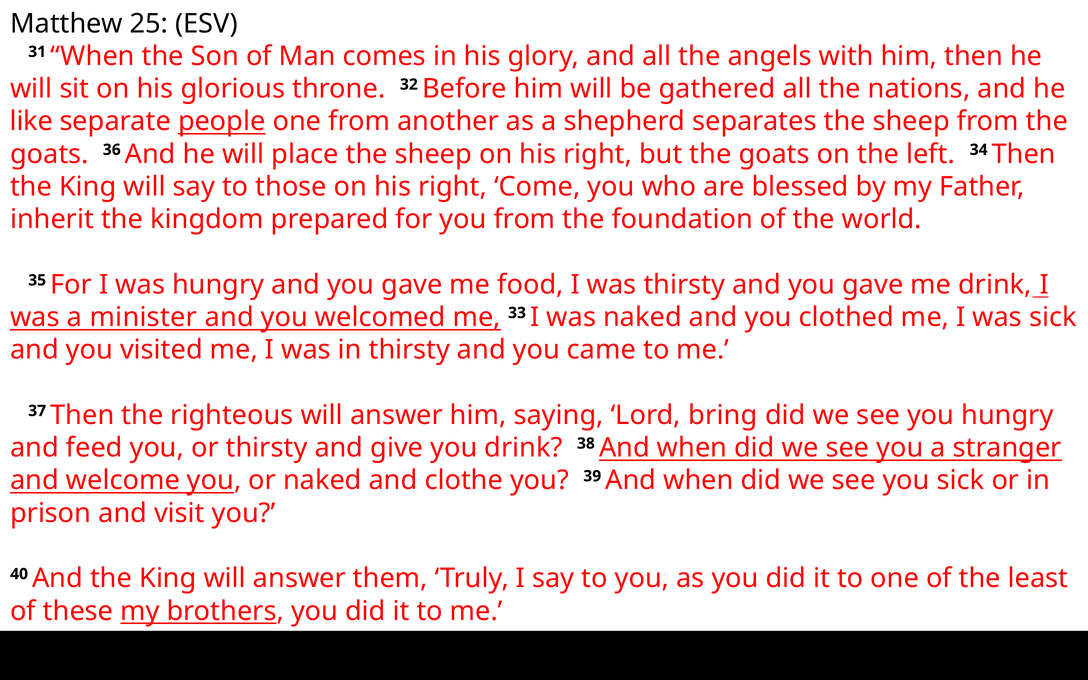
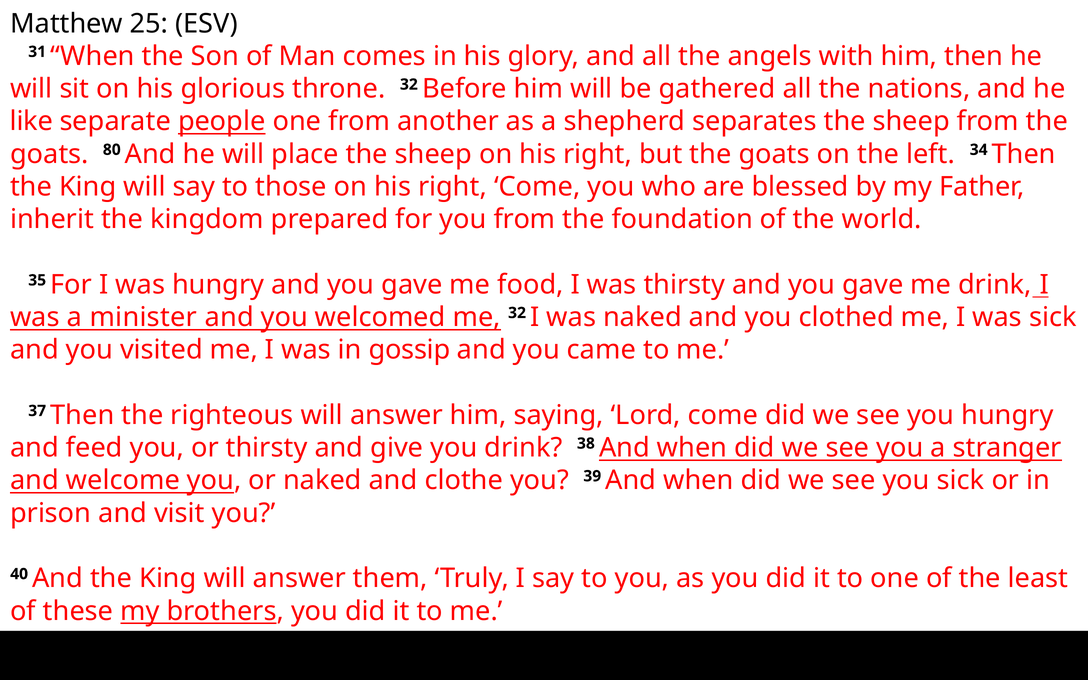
36: 36 -> 80 (112, 150)
me 33: 33 -> 32 (517, 313)
in thirsty: thirsty -> gossip (410, 350)
Lord bring: bring -> come (723, 415)
